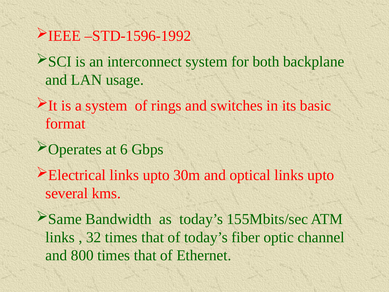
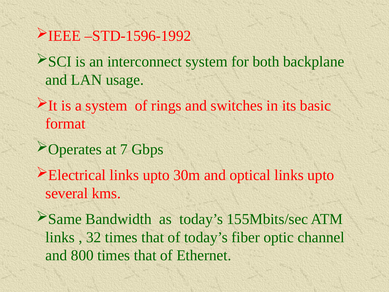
6: 6 -> 7 (124, 149)
